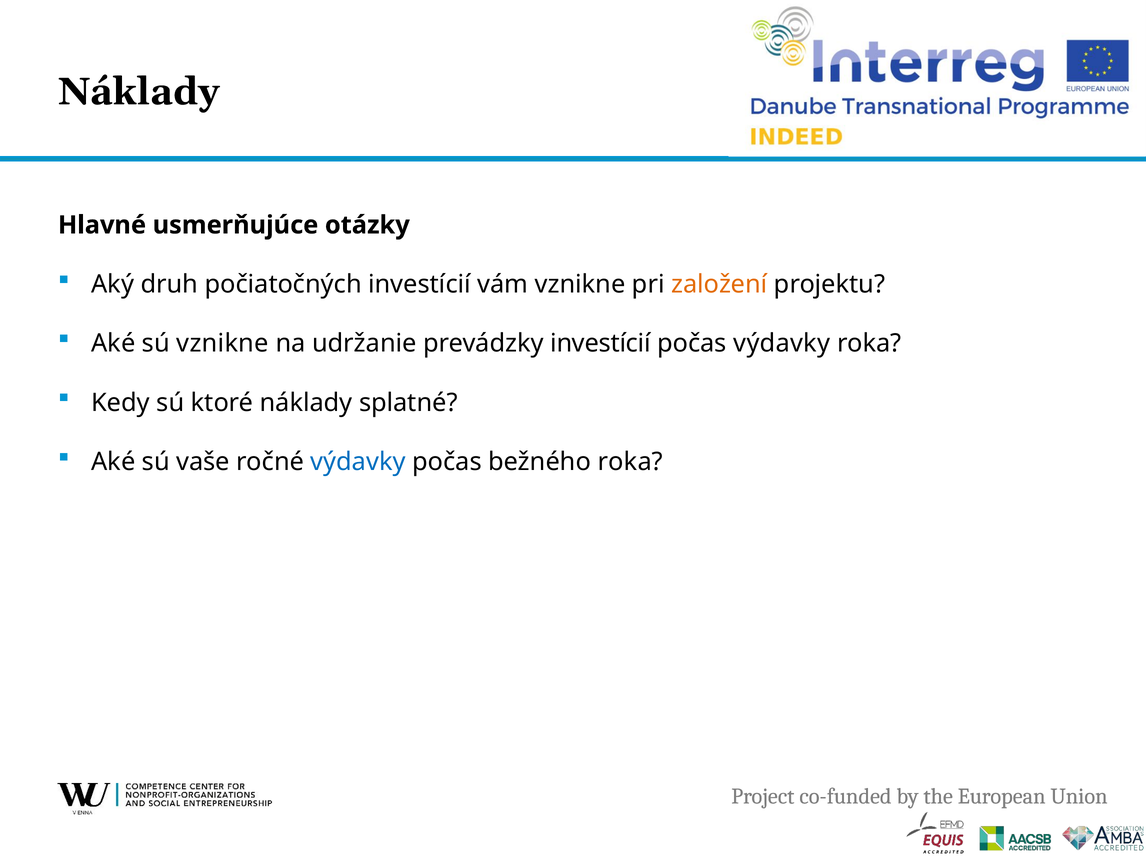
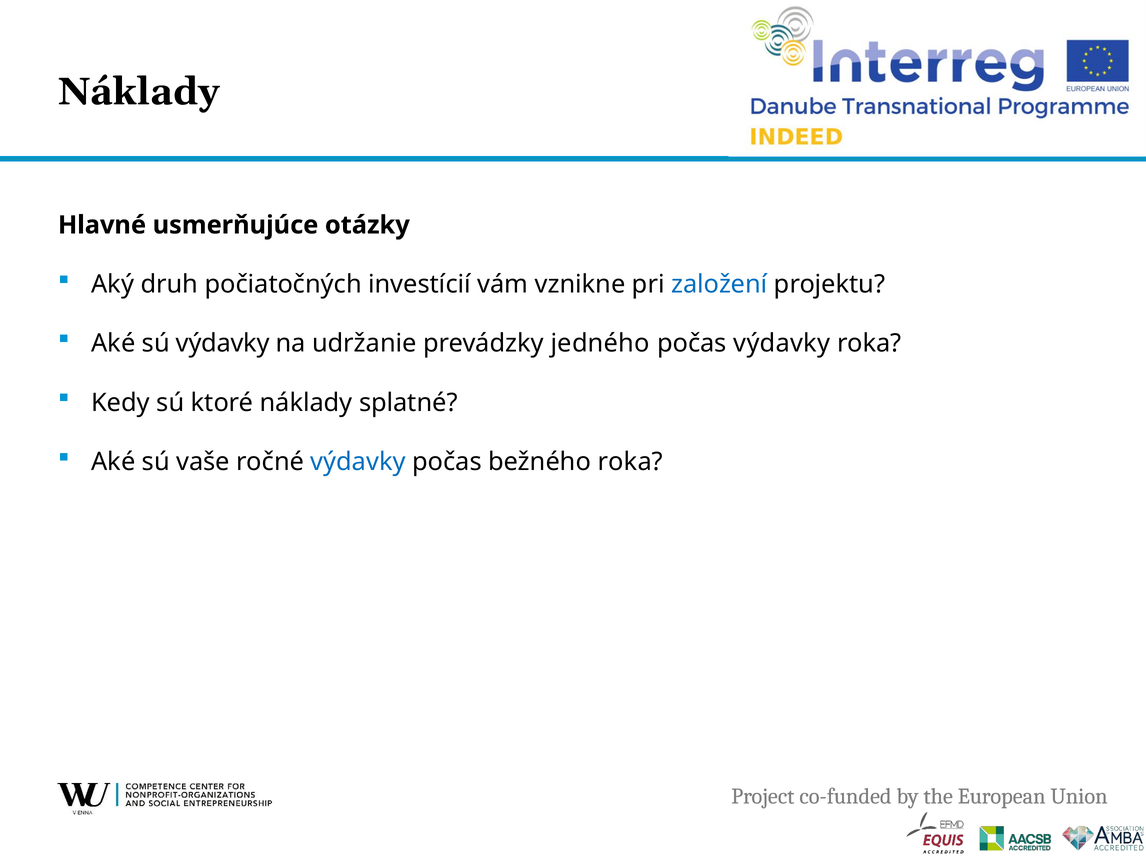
založení colour: orange -> blue (719, 284)
sú vznikne: vznikne -> výdavky (223, 343)
prevádzky investícií: investícií -> jedného (600, 343)
